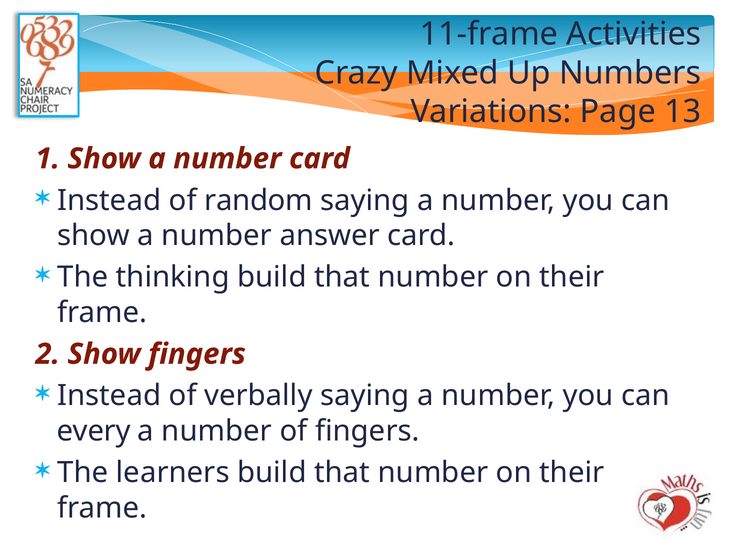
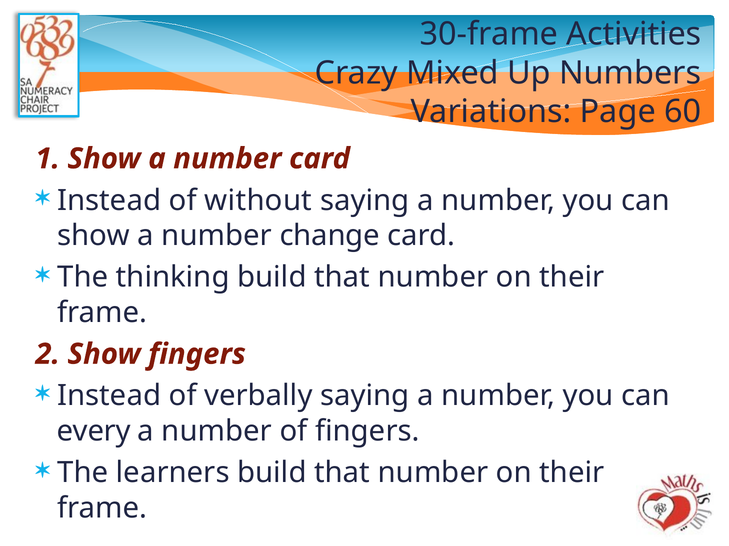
11-frame: 11-frame -> 30-frame (489, 34)
13: 13 -> 60 (683, 112)
random: random -> without (258, 201)
answer: answer -> change (330, 236)
